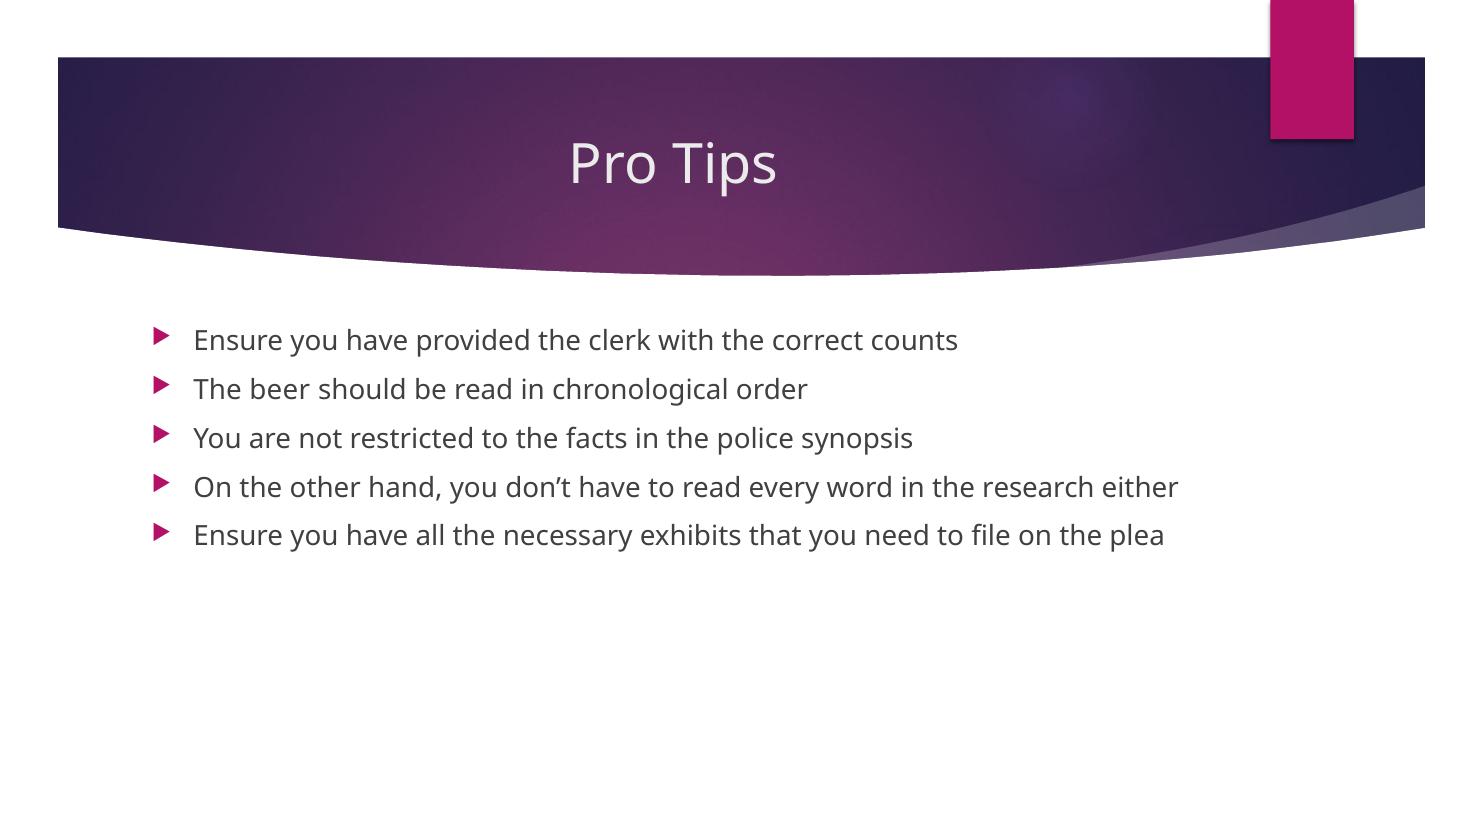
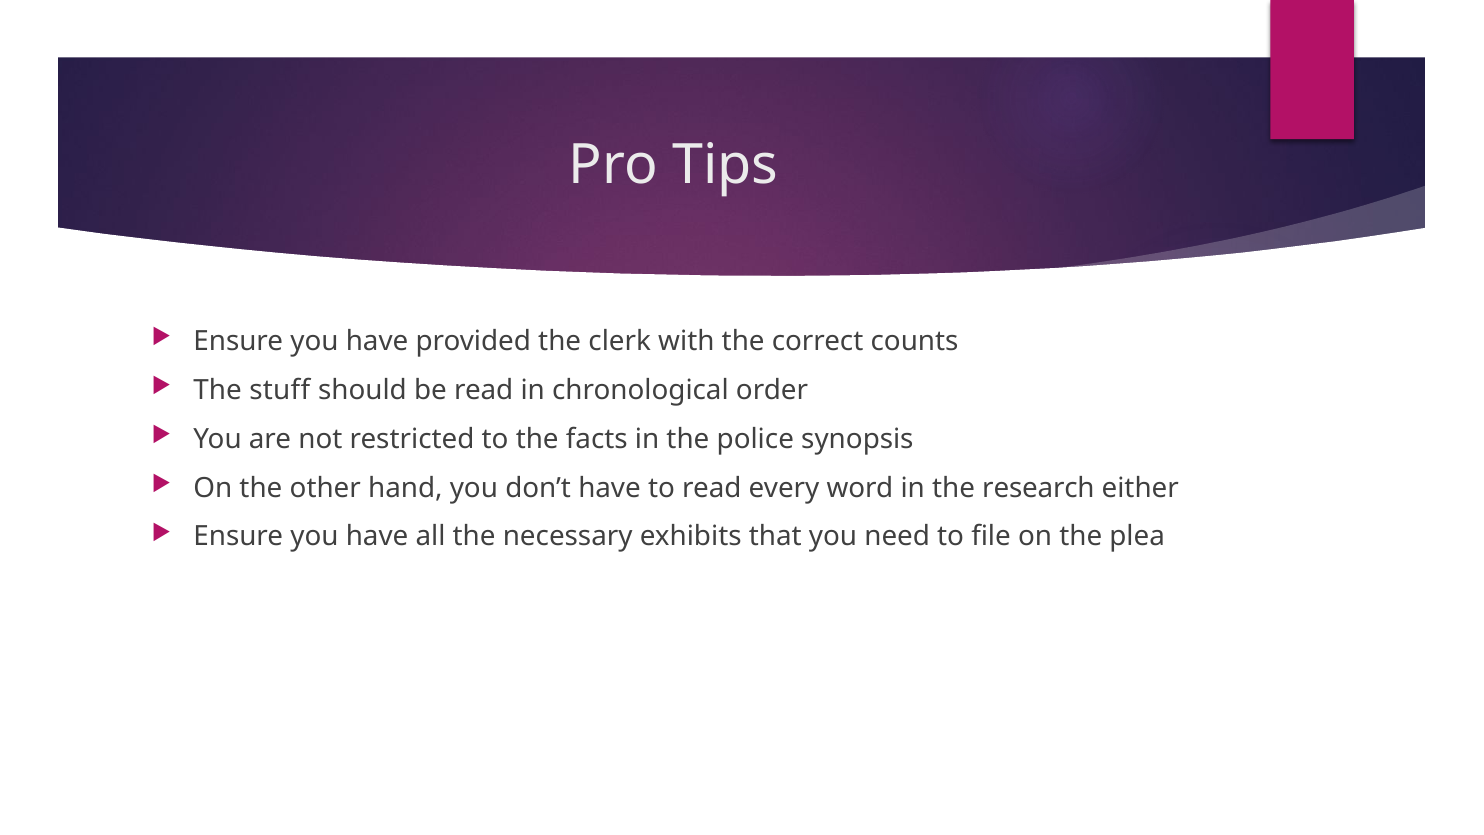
beer: beer -> stuff (280, 390)
